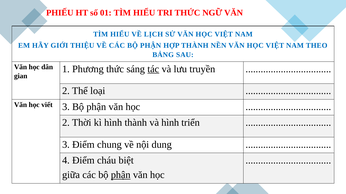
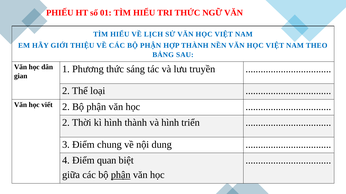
tác underline: present -> none (153, 69)
viết 3: 3 -> 2 (66, 107)
cháu: cháu -> quan (107, 161)
